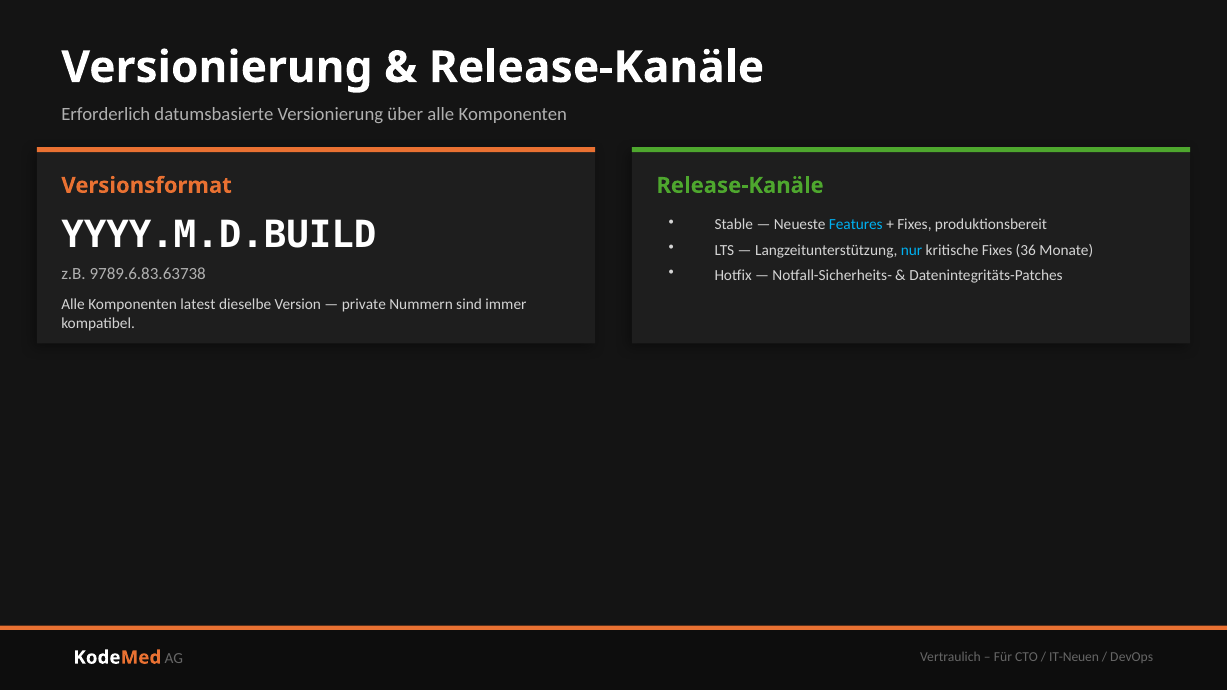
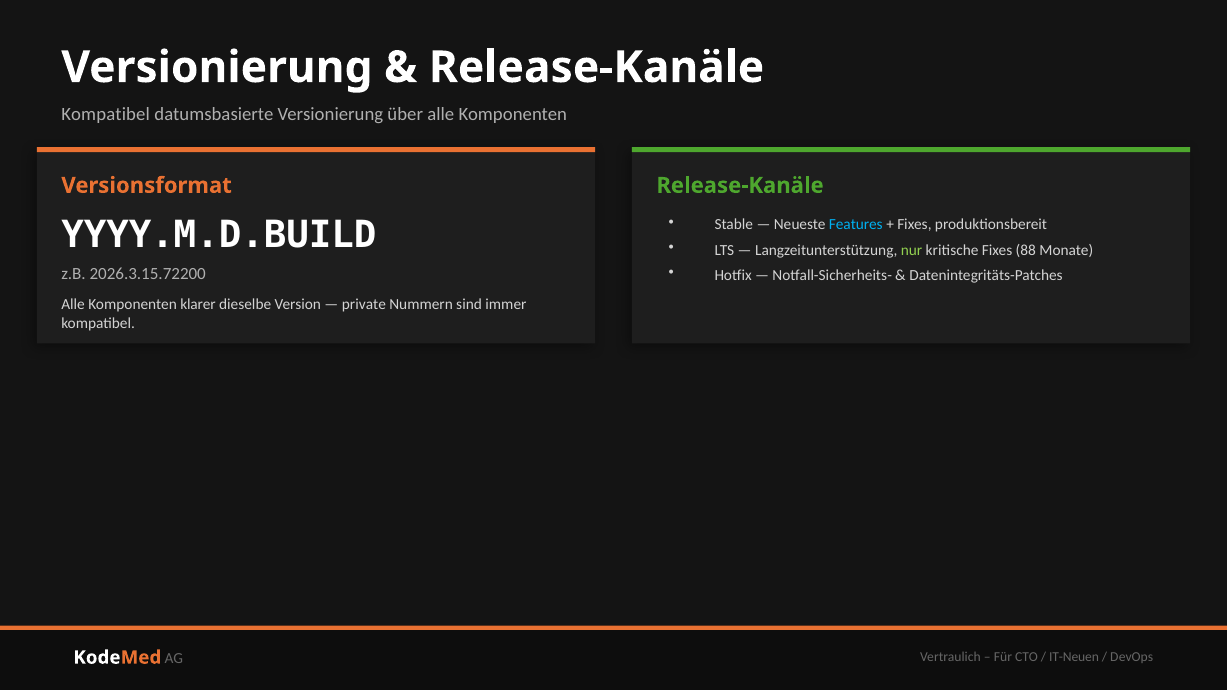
Erforderlich: Erforderlich -> Kompatibel (106, 115)
nur colour: light blue -> light green (912, 250)
36: 36 -> 88 (1026, 250)
9789.6.83.63738: 9789.6.83.63738 -> 2026.3.15.72200 (148, 274)
latest: latest -> klarer (198, 305)
